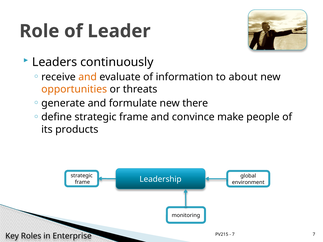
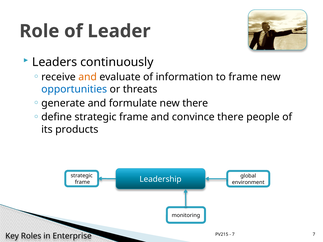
to about: about -> frame (243, 77)
opportunities colour: orange -> blue (74, 89)
convince make: make -> there (230, 117)
